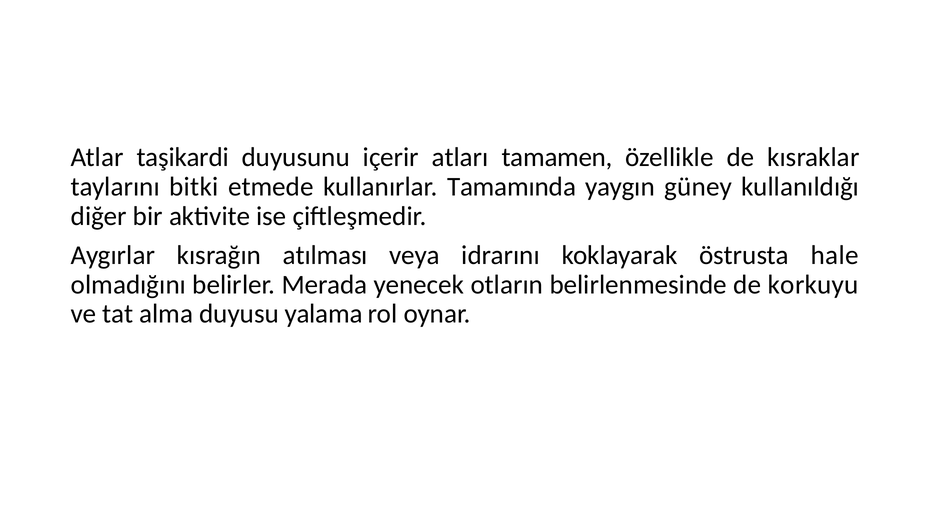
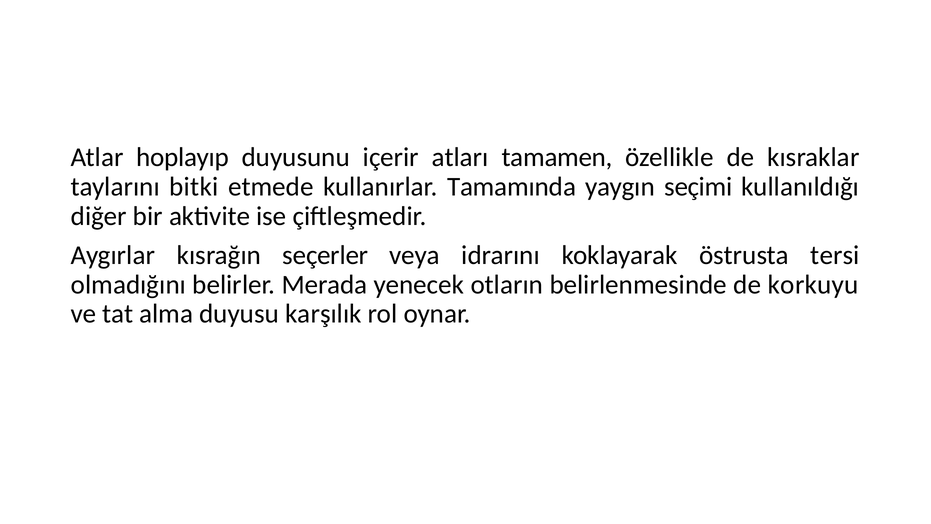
taşikardi: taşikardi -> hoplayıp (183, 157)
güney: güney -> seçimi (698, 187)
atılması: atılması -> seçerler (325, 255)
hale: hale -> tersi (835, 255)
yalama: yalama -> karşılık (323, 314)
